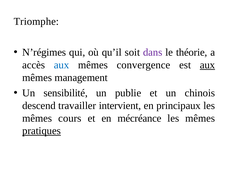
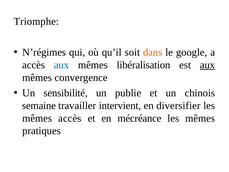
dans colour: purple -> orange (153, 52)
théorie: théorie -> google (192, 52)
convergence: convergence -> libéralisation (144, 65)
management: management -> convergence (81, 77)
descend: descend -> semaine (39, 105)
principaux: principaux -> diversifier (178, 105)
mêmes cours: cours -> accès (70, 118)
pratiques underline: present -> none (42, 131)
